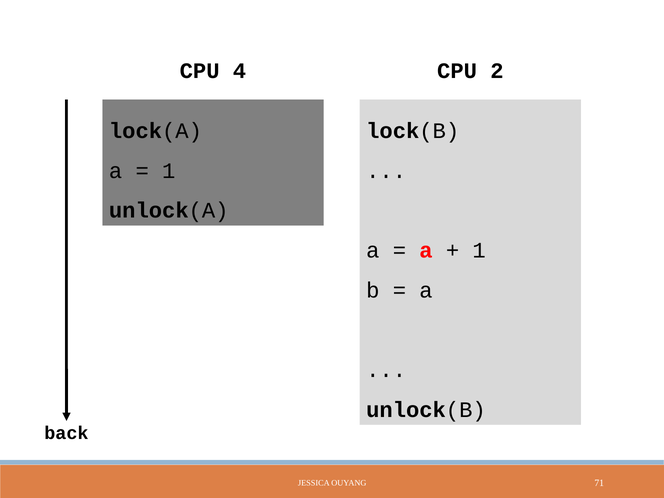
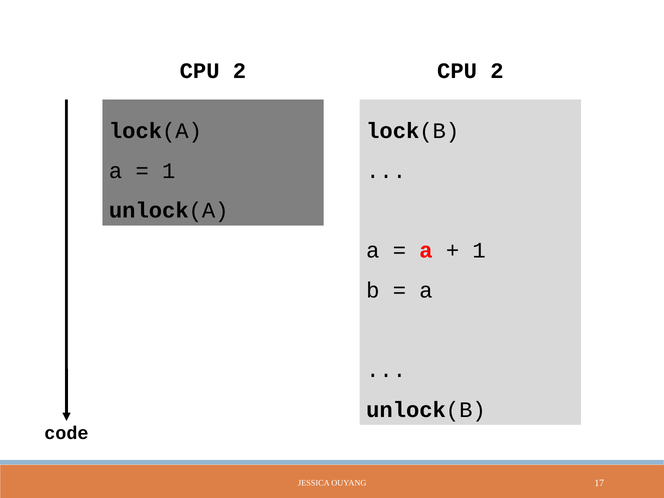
4: 4 -> 2 (239, 71)
back: back -> code (66, 433)
71: 71 -> 17 (599, 483)
